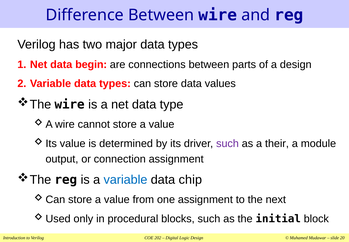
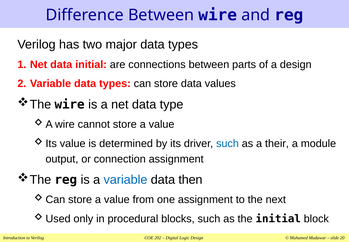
data begin: begin -> initial (91, 65)
such colour: purple -> blue (227, 143)
chip: chip -> then (190, 179)
